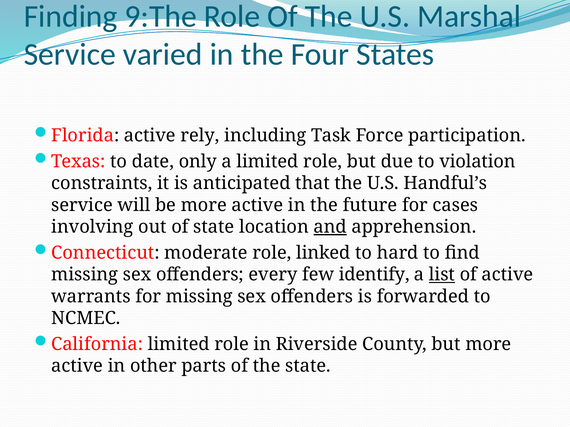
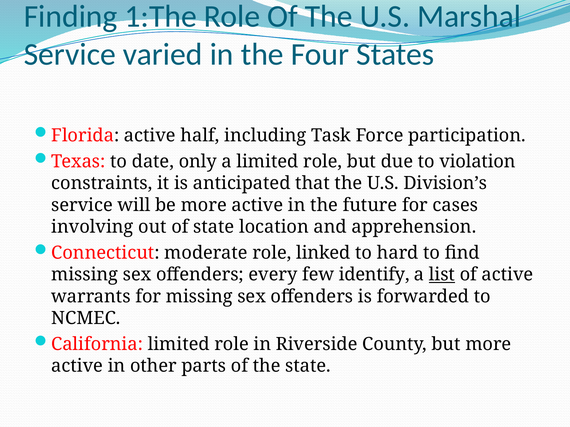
9:The: 9:The -> 1:The (161, 16)
rely: rely -> half (200, 136)
Handful’s: Handful’s -> Division’s (445, 183)
and underline: present -> none (330, 227)
